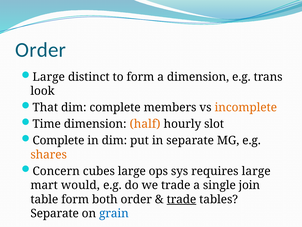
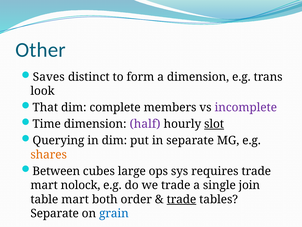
Order: Order -> Other (41, 50)
Large: Large -> Saves (49, 77)
incomplete colour: orange -> purple (246, 107)
half colour: orange -> purple (145, 124)
slot underline: none -> present (214, 124)
Complete: Complete -> Querying (58, 140)
Concern: Concern -> Between (56, 171)
requires large: large -> trade (256, 171)
would: would -> nolock (81, 185)
table form: form -> mart (75, 199)
